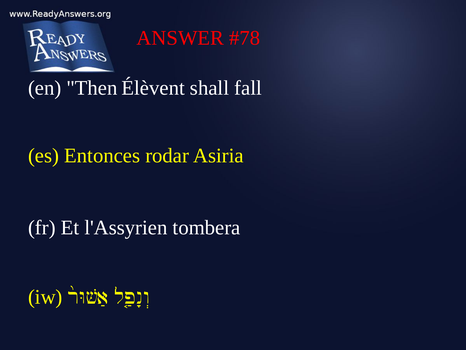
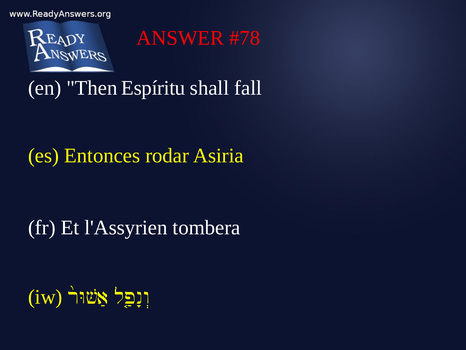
Élèvent: Élèvent -> Espíritu (153, 88)
